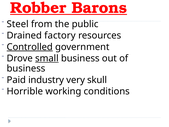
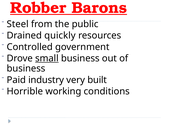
factory: factory -> quickly (60, 35)
Controlled underline: present -> none (30, 47)
skull: skull -> built (97, 80)
